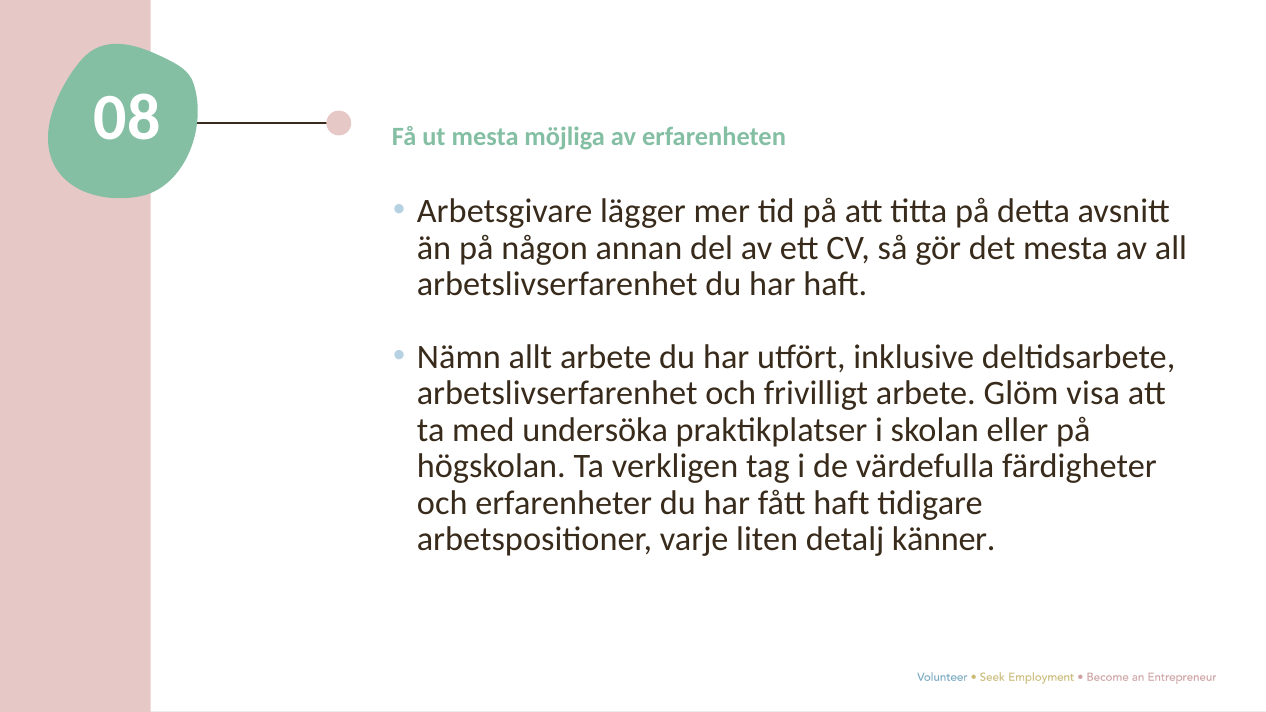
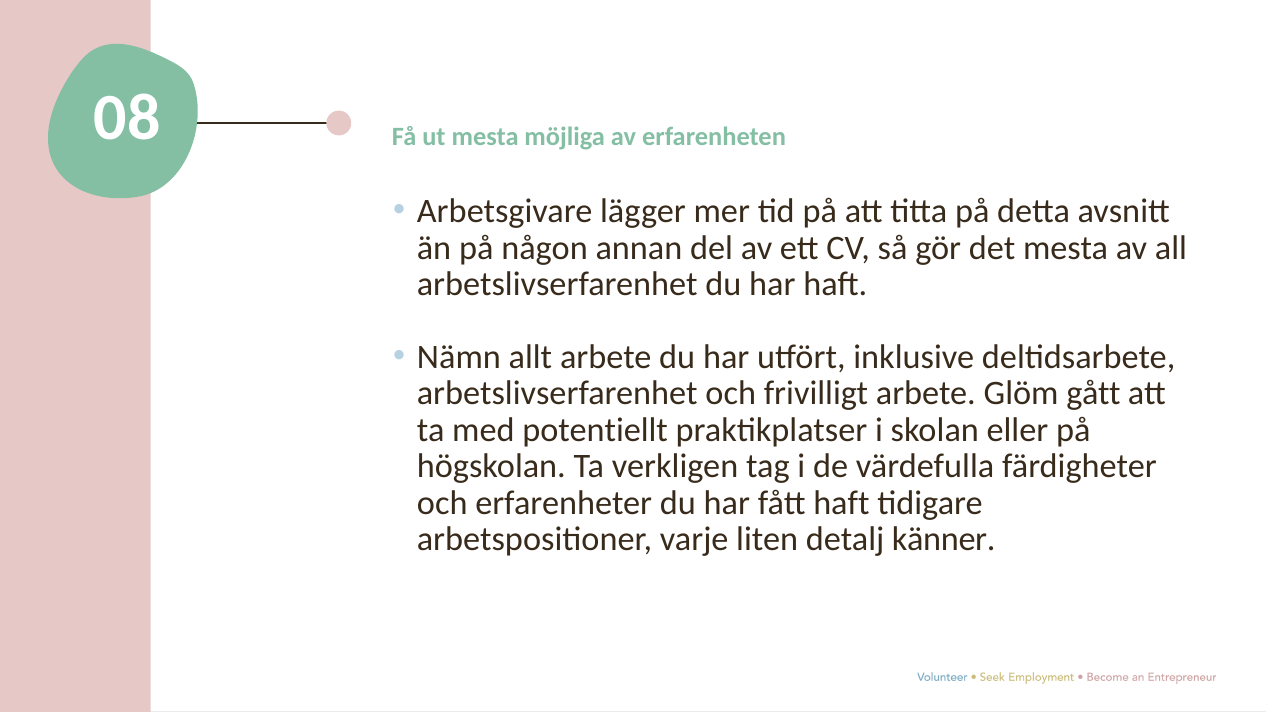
visa: visa -> gått (1093, 394)
undersöka: undersöka -> potentiellt (595, 430)
